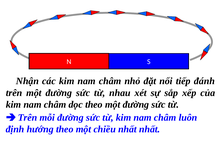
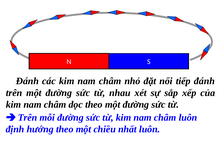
Nhận: Nhận -> Đánh (27, 81)
nhất nhất: nhất -> luôn (150, 129)
